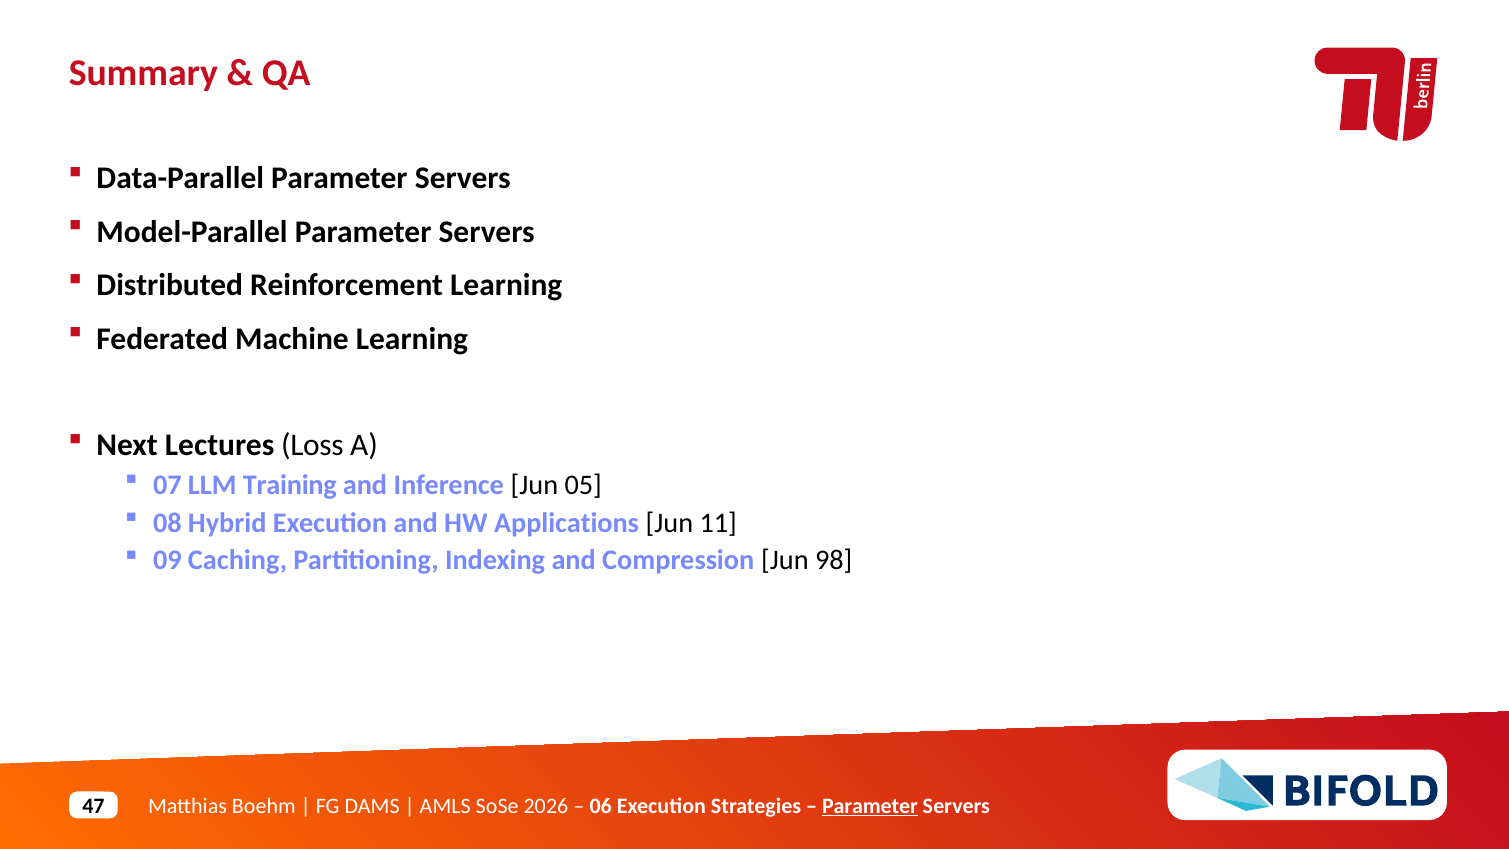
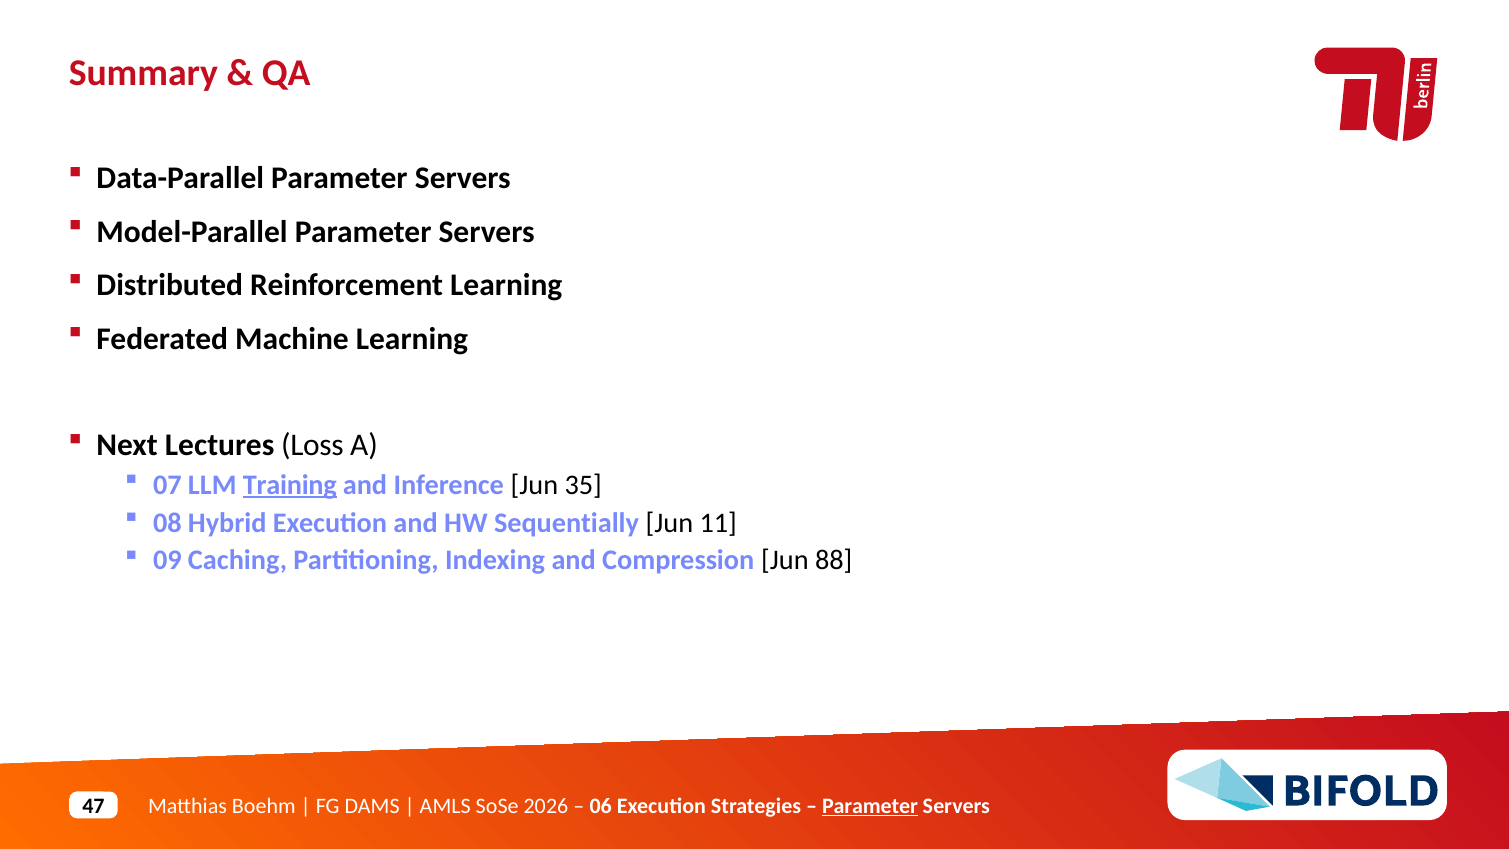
Training underline: none -> present (290, 485)
05: 05 -> 35 (583, 485)
Applications: Applications -> Sequentially (567, 523)
98: 98 -> 88 (834, 560)
